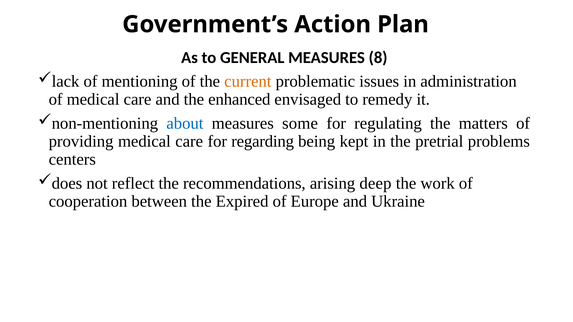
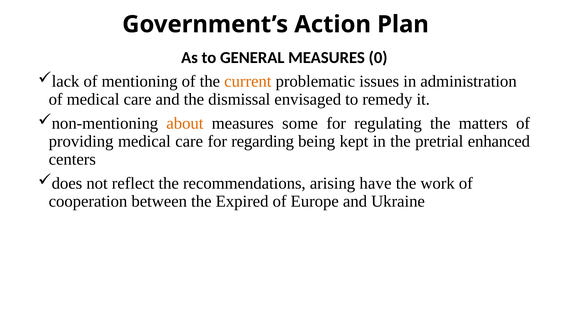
8: 8 -> 0 (378, 58)
enhanced: enhanced -> dismissal (239, 100)
about colour: blue -> orange (185, 124)
problems: problems -> enhanced (499, 142)
deep: deep -> have (375, 184)
